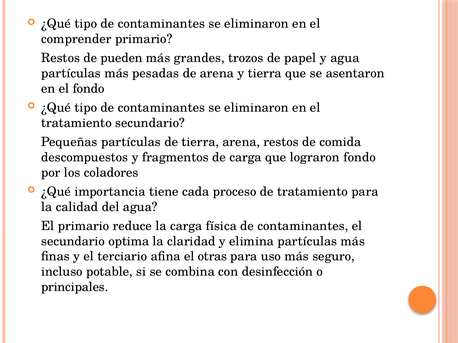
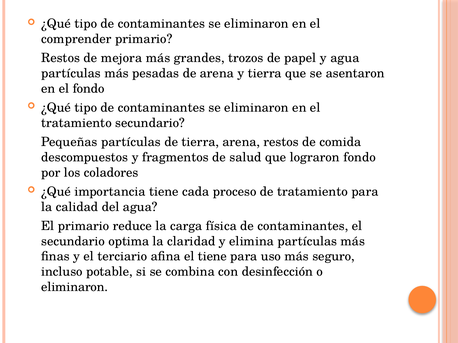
pueden: pueden -> mejora (121, 58)
de carga: carga -> salud (245, 157)
el otras: otras -> tiene (212, 257)
principales: principales -> eliminaron (75, 287)
